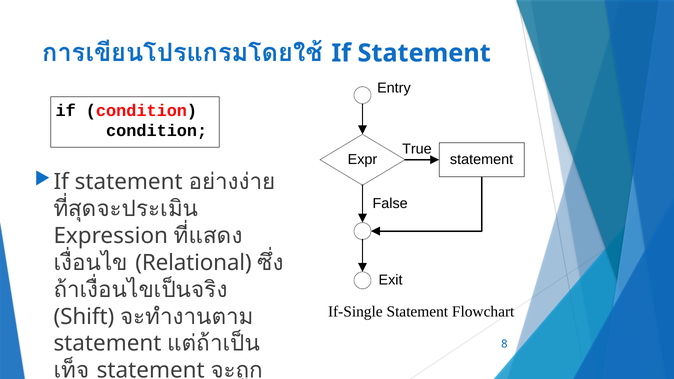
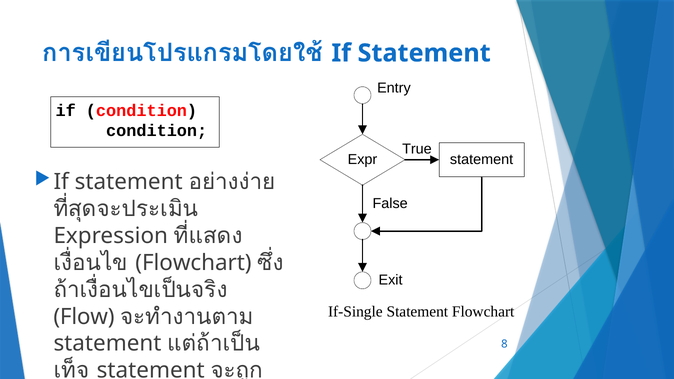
Relational: Relational -> Flowchart (193, 263)
Shift: Shift -> Flow (84, 317)
